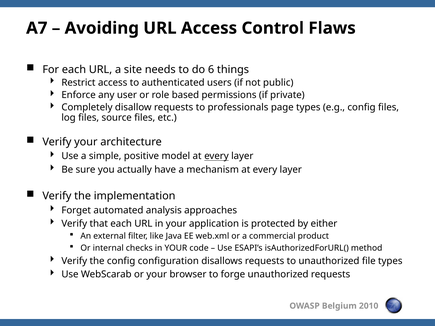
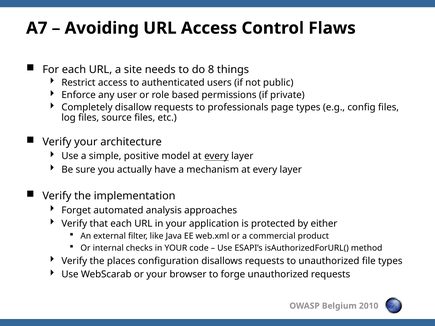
6: 6 -> 8 (211, 70)
the config: config -> places (121, 261)
